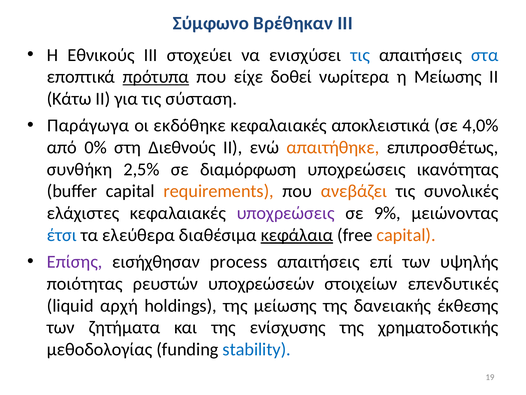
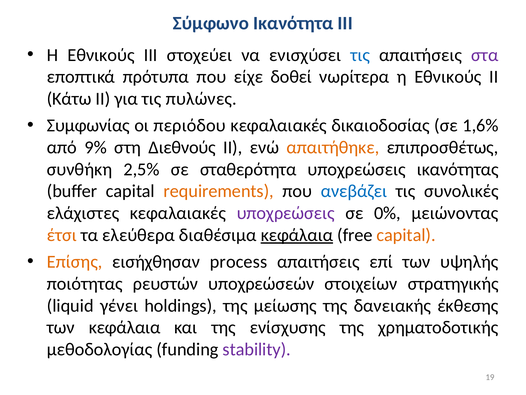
Βρέθηκαν: Βρέθηκαν -> Ικανότητα (293, 23)
στα colour: blue -> purple (485, 55)
πρότυπα underline: present -> none (156, 77)
νωρίτερα η Μείωσης: Μείωσης -> Εθνικούς (448, 77)
σύσταση: σύσταση -> πυλώνες (201, 99)
Παράγωγα: Παράγωγα -> Συμφωνίας (88, 125)
εκδόθηκε: εκδόθηκε -> περιόδου (190, 125)
αποκλειστικά: αποκλειστικά -> δικαιοδοσίας (381, 125)
4,0%: 4,0% -> 1,6% (480, 125)
0%: 0% -> 9% (96, 147)
διαμόρφωση: διαμόρφωση -> σταθερότητα (248, 169)
ανεβάζει colour: orange -> blue (354, 191)
9%: 9% -> 0% (387, 213)
έτσι colour: blue -> orange (62, 235)
Επίσης colour: purple -> orange (75, 261)
επενδυτικές: επενδυτικές -> στρατηγικής (453, 283)
αρχή: αρχή -> γένει (119, 305)
των ζητήματα: ζητήματα -> κεφάλαια (125, 327)
stability colour: blue -> purple (257, 349)
